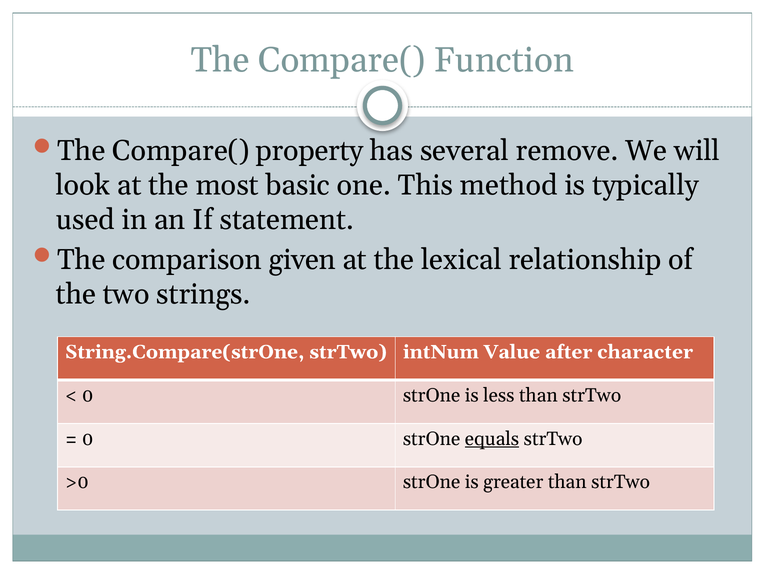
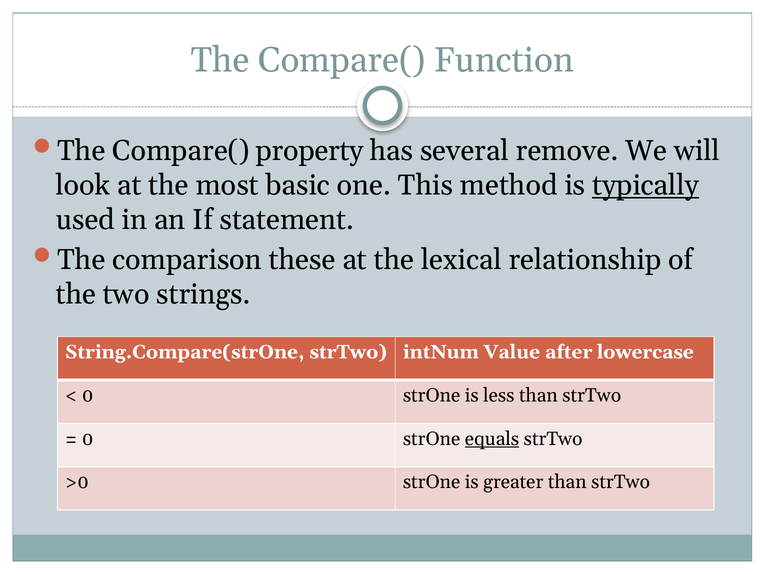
typically underline: none -> present (646, 185)
given: given -> these (302, 260)
character: character -> lowercase (645, 352)
